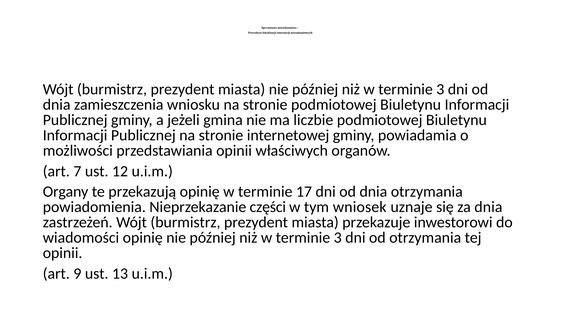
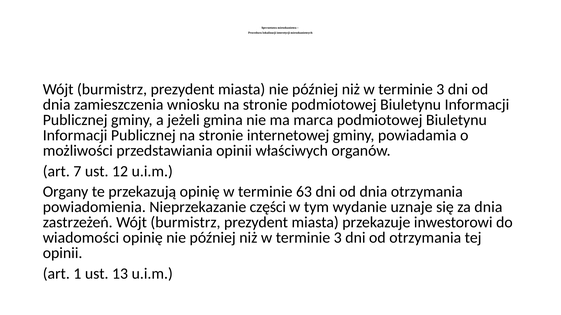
liczbie: liczbie -> marca (313, 120)
17: 17 -> 63 (304, 192)
wniosek: wniosek -> wydanie (360, 207)
9: 9 -> 1 (77, 274)
